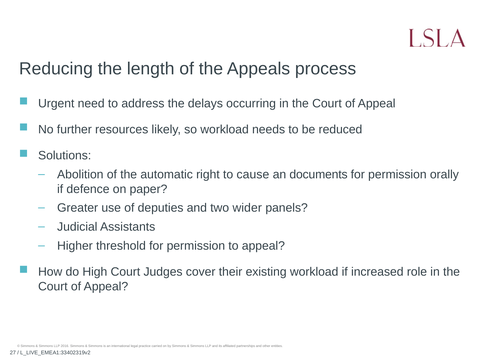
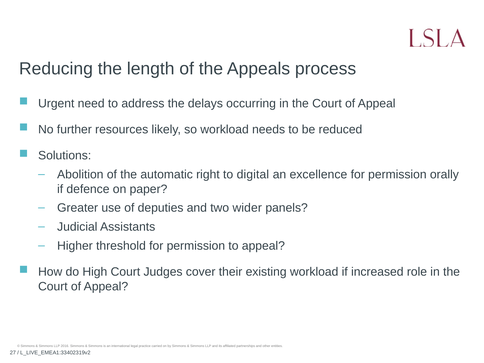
cause: cause -> digital (253, 175)
documents: documents -> excellence (318, 175)
